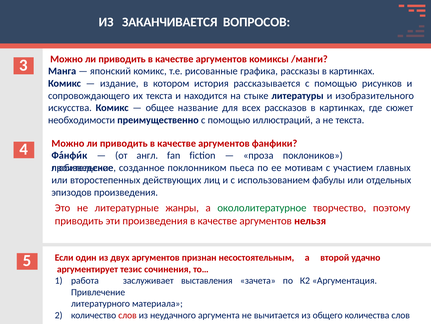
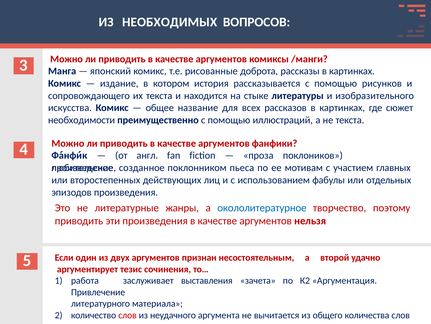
ЗАКАНЧИВАЕТСЯ: ЗАКАНЧИВАЕТСЯ -> НЕОБХОДИМЫХ (170, 22)
графика: графика -> доброта (259, 71)
окололитературное colour: green -> blue (262, 207)
